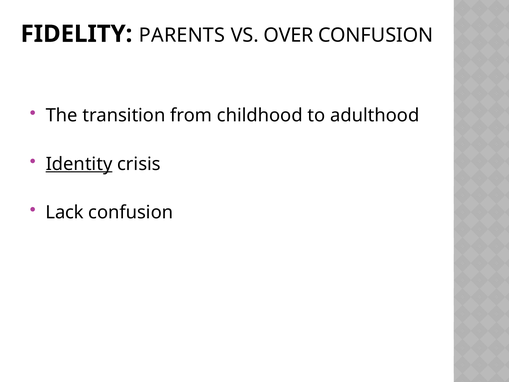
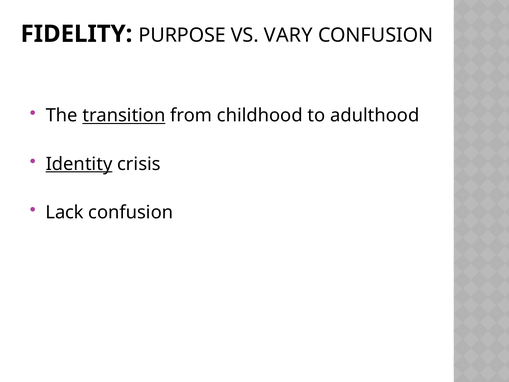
PARENTS: PARENTS -> PURPOSE (182, 35)
OVER: OVER -> VARY (288, 35)
transition underline: none -> present (124, 115)
